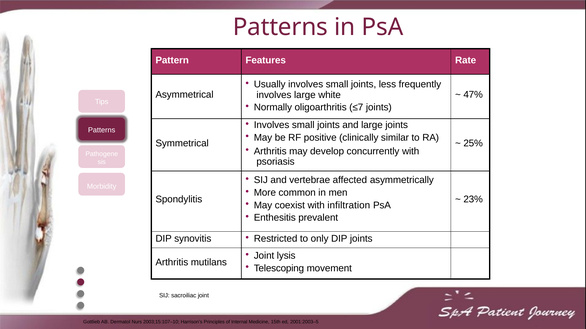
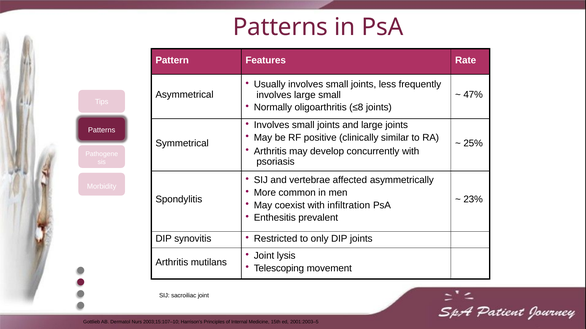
large white: white -> small (330, 95)
≤7: ≤7 -> ≤8 (356, 107)
